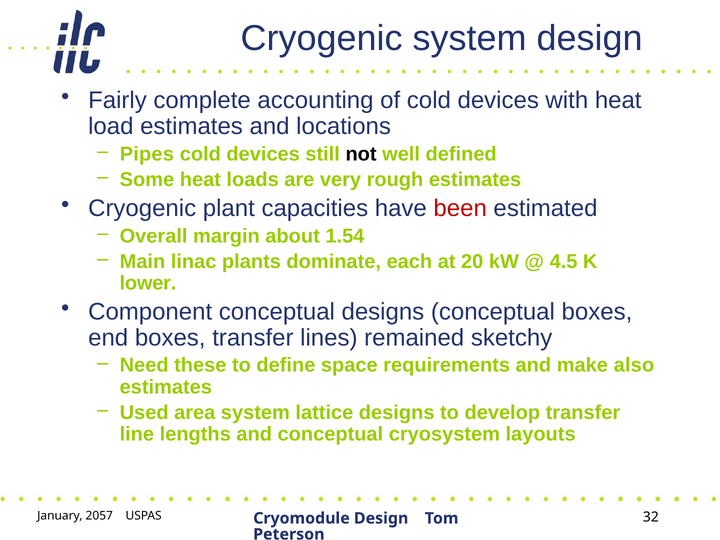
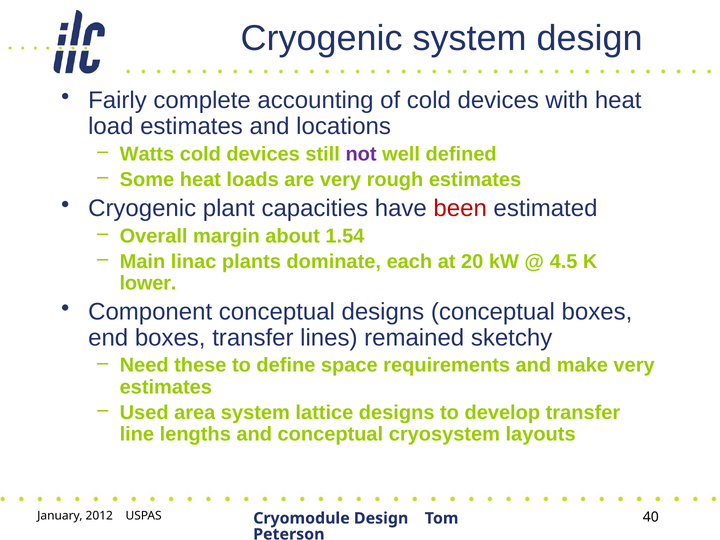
Pipes: Pipes -> Watts (147, 154)
not colour: black -> purple (361, 154)
make also: also -> very (634, 365)
2057: 2057 -> 2012 (99, 516)
32: 32 -> 40 (651, 517)
